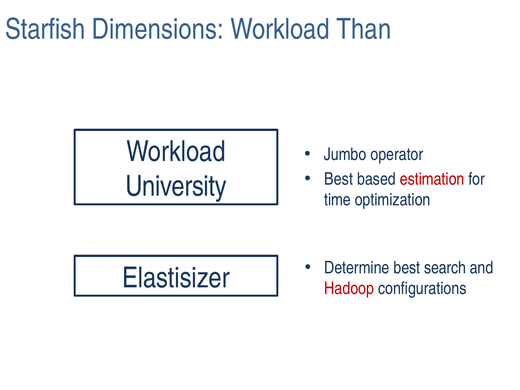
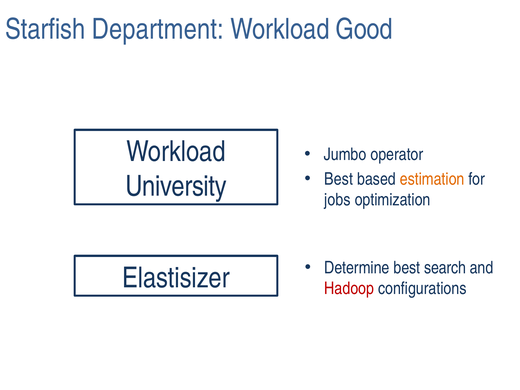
Dimensions: Dimensions -> Department (158, 29)
Than: Than -> Good (364, 29)
estimation colour: red -> orange (432, 179)
time: time -> jobs (337, 200)
